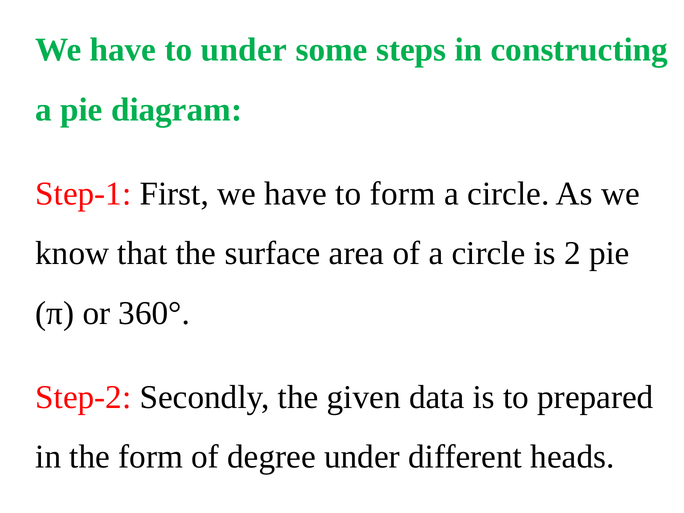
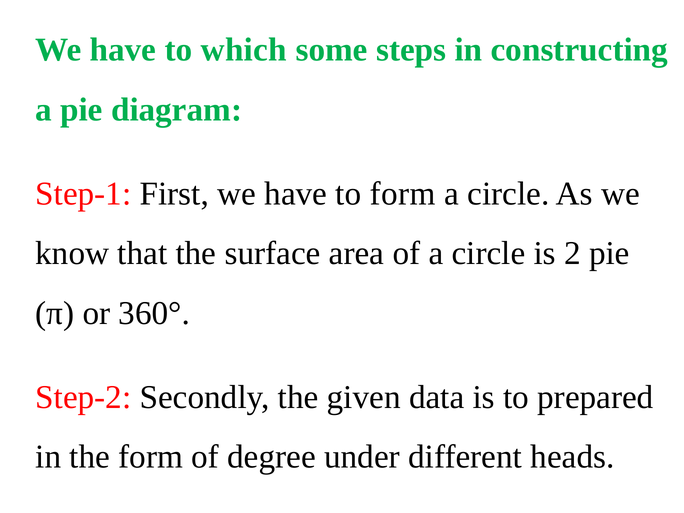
to under: under -> which (244, 50)
